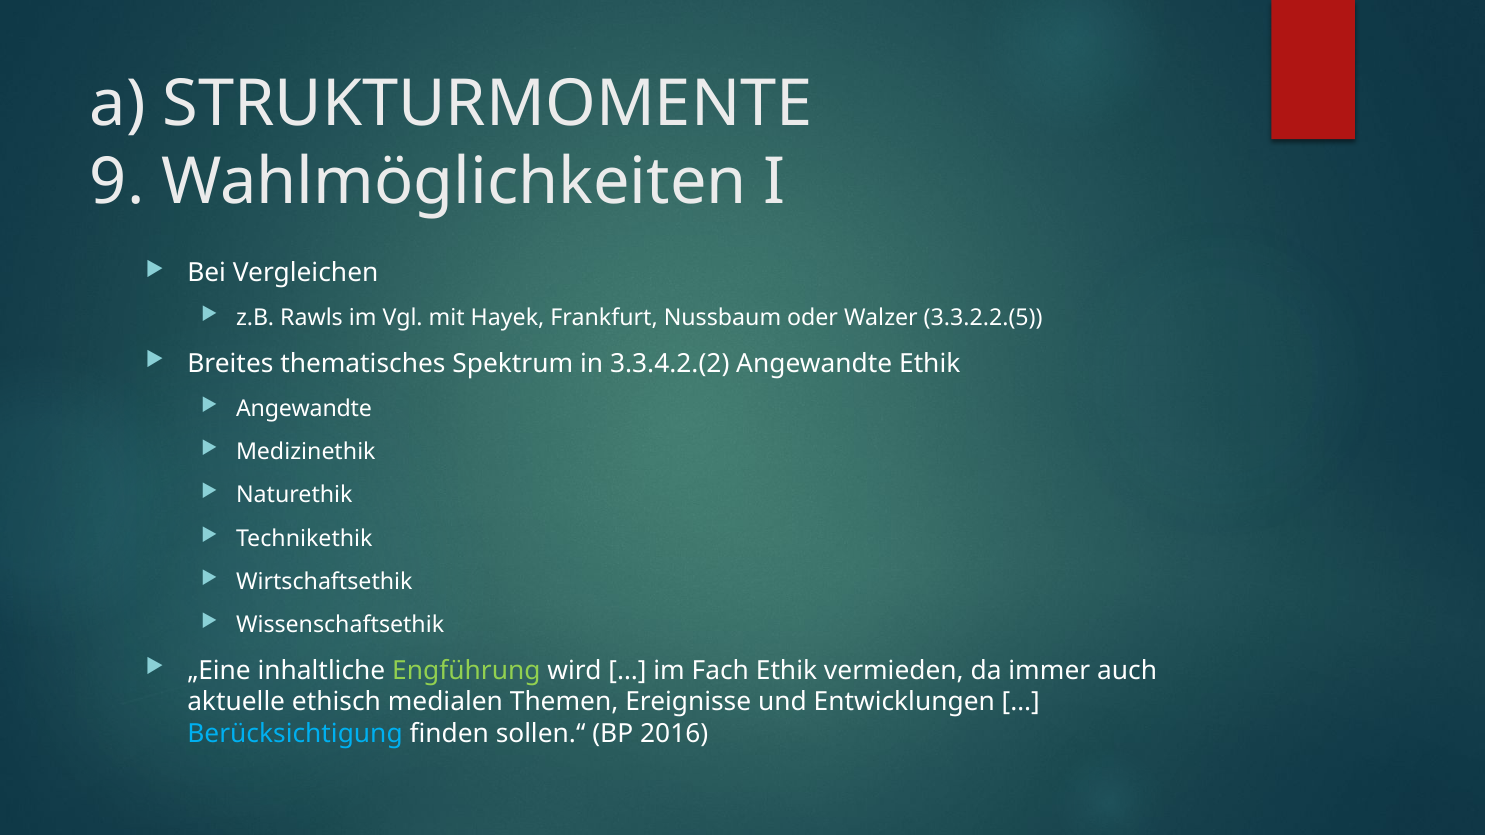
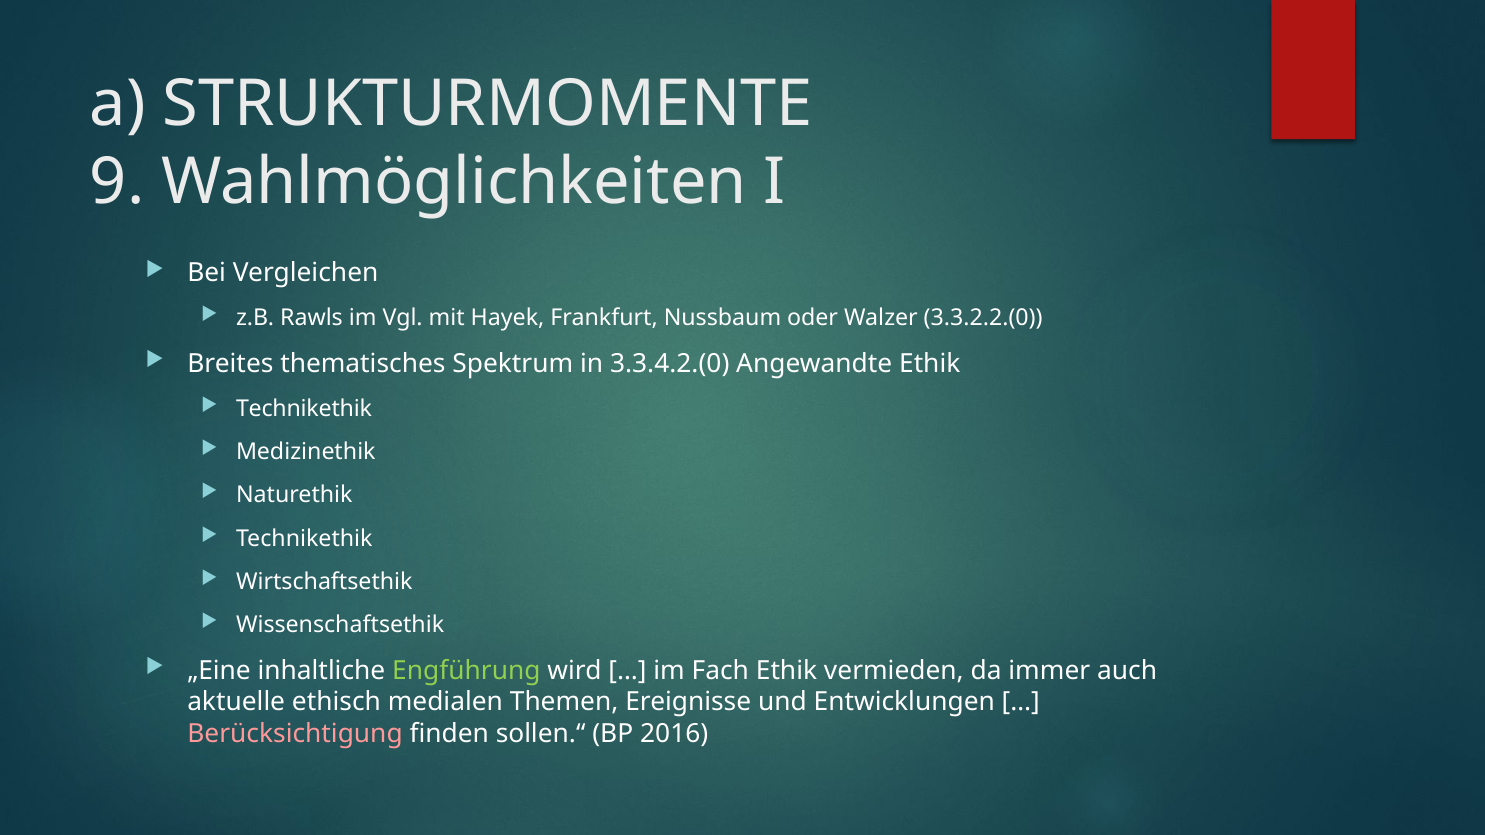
3.3.2.2.(5: 3.3.2.2.(5 -> 3.3.2.2.(0 (983, 318)
3.3.4.2.(2: 3.3.4.2.(2 -> 3.3.4.2.(0 (670, 364)
Angewandte: Angewandte -> Technikethik (304, 409)
Berücksichtigung colour: light blue -> pink (295, 734)
